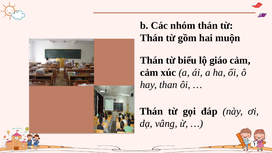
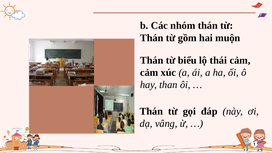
giáo: giáo -> thái (218, 60)
